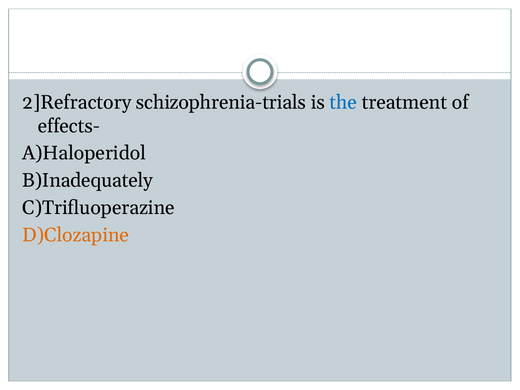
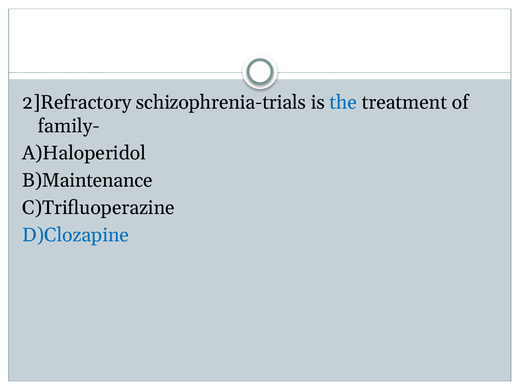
effects-: effects- -> family- (69, 126)
B)Inadequately: B)Inadequately -> B)Maintenance (87, 181)
D)Clozapine colour: orange -> blue (76, 235)
